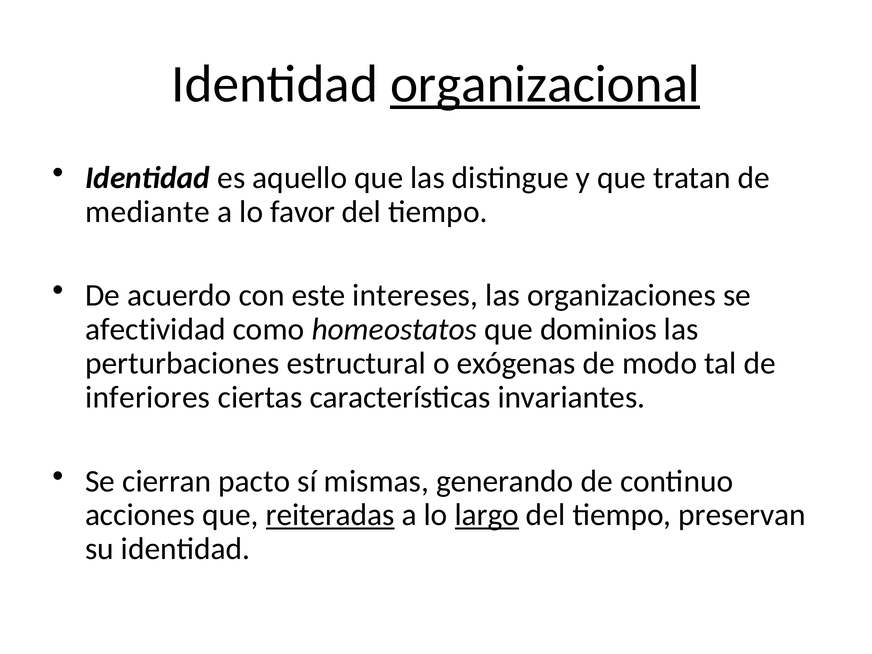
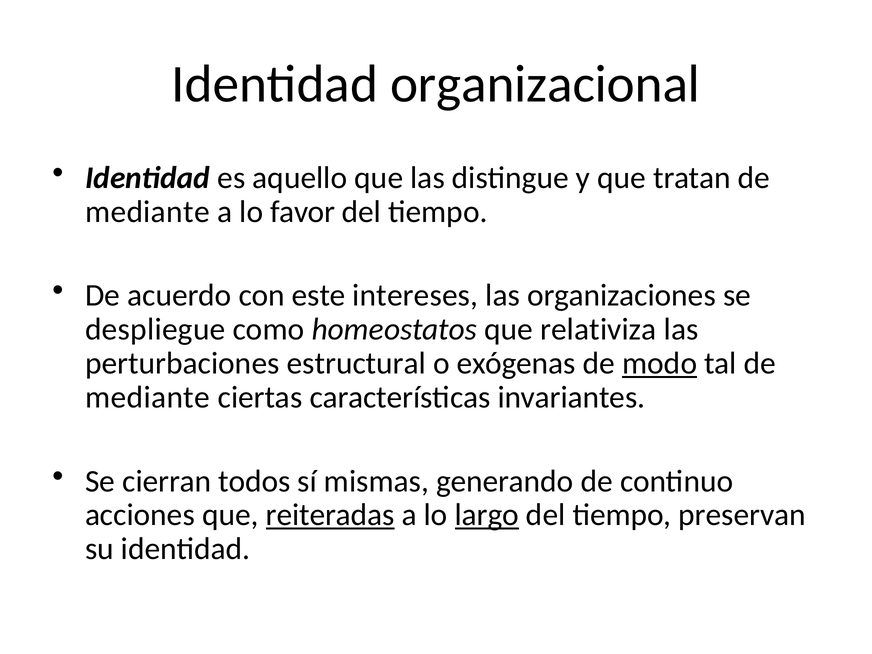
organizacional underline: present -> none (545, 84)
afectividad: afectividad -> despliegue (155, 330)
dominios: dominios -> relativiza (598, 330)
modo underline: none -> present (660, 364)
inferiores: inferiores -> mediante (148, 398)
pacto: pacto -> todos (254, 481)
